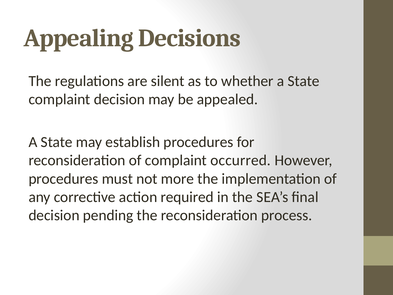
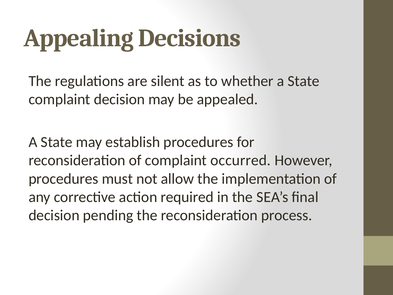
more: more -> allow (177, 179)
